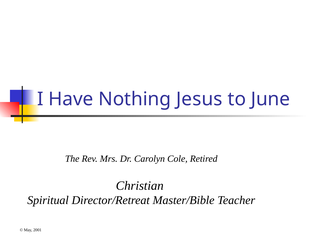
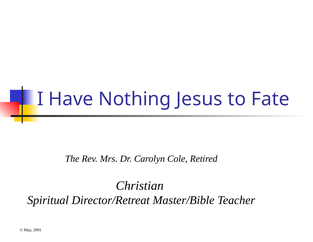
June: June -> Fate (270, 99)
